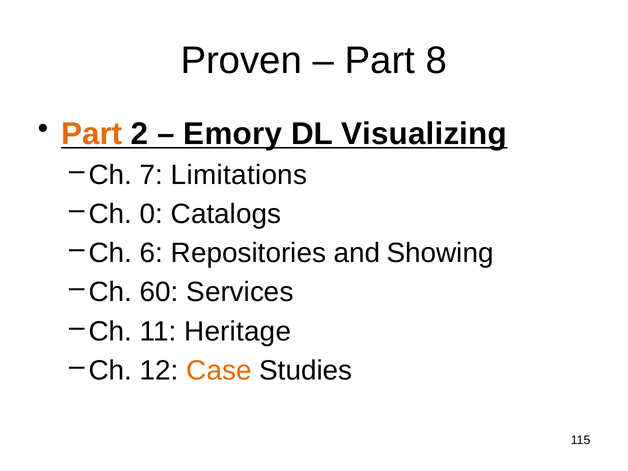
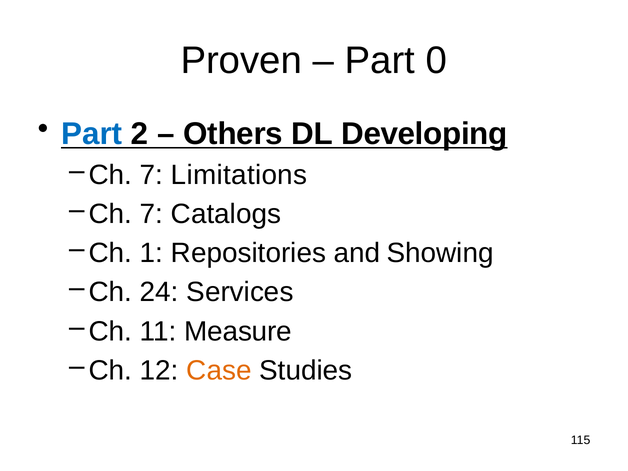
8: 8 -> 0 (436, 61)
Part colour: orange -> blue (92, 134)
Emory: Emory -> Others (233, 134)
Visualizing: Visualizing -> Developing (424, 134)
0: 0 -> 7 (151, 214)
6: 6 -> 1 (151, 253)
60: 60 -> 24 (159, 292)
Heritage: Heritage -> Measure (238, 331)
